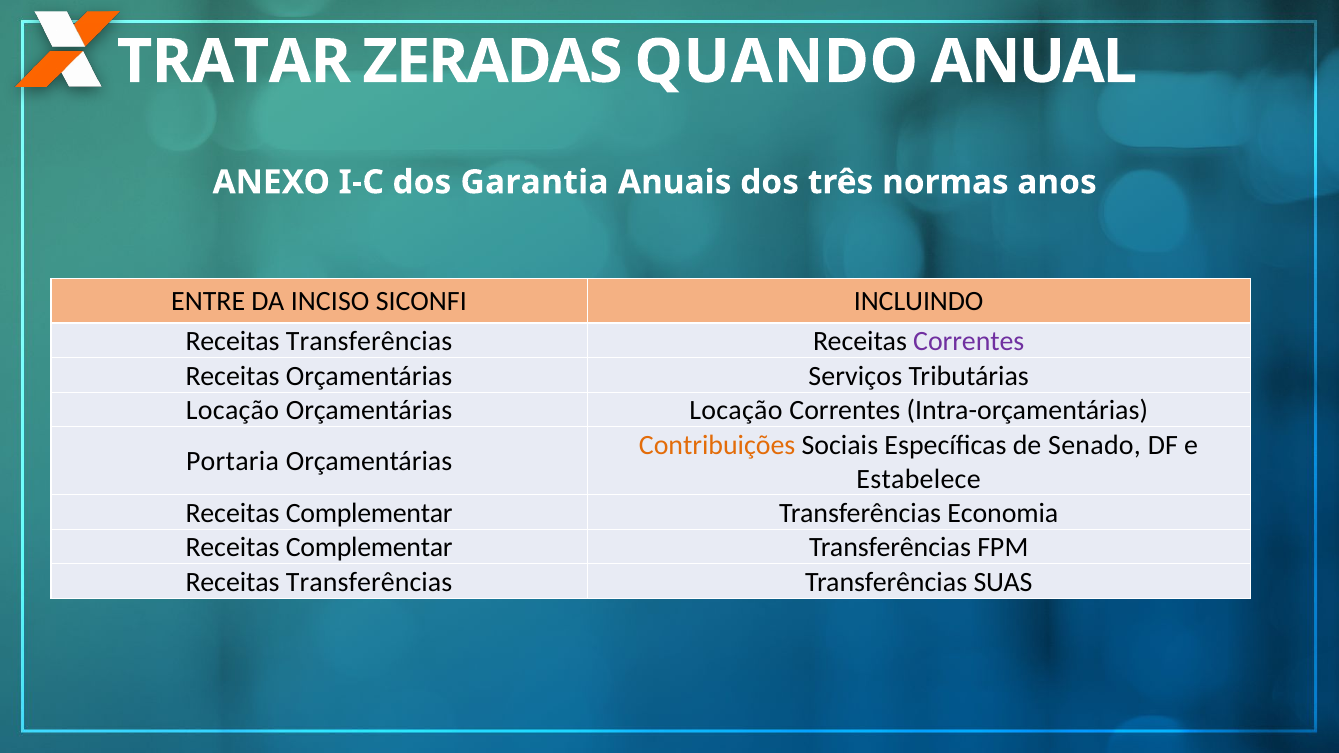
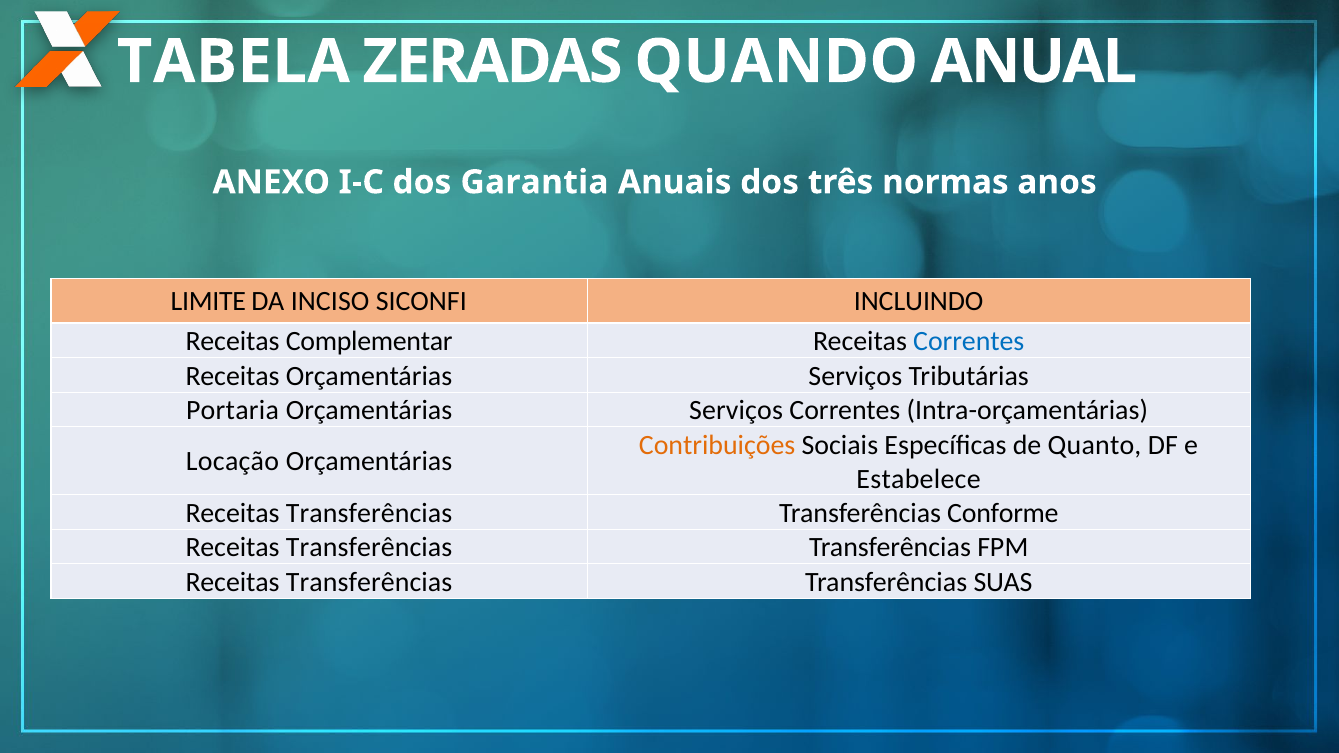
TRATAR: TRATAR -> TABELA (233, 62)
ENTRE: ENTRE -> LIMITE (208, 302)
Transferências: Transferências -> Complementar (369, 341)
Correntes colour: purple -> blue (969, 341)
Locação: Locação -> Portaria (233, 411)
Locação: Locação -> Serviços (736, 411)
Senado: Senado -> Quanto (1095, 445)
Portaria: Portaria -> Locação (233, 462)
Complementar: Complementar -> Transferências (369, 513)
Economia: Economia -> Conforme (1003, 513)
Complementar: Complementar -> Transferências (369, 548)
